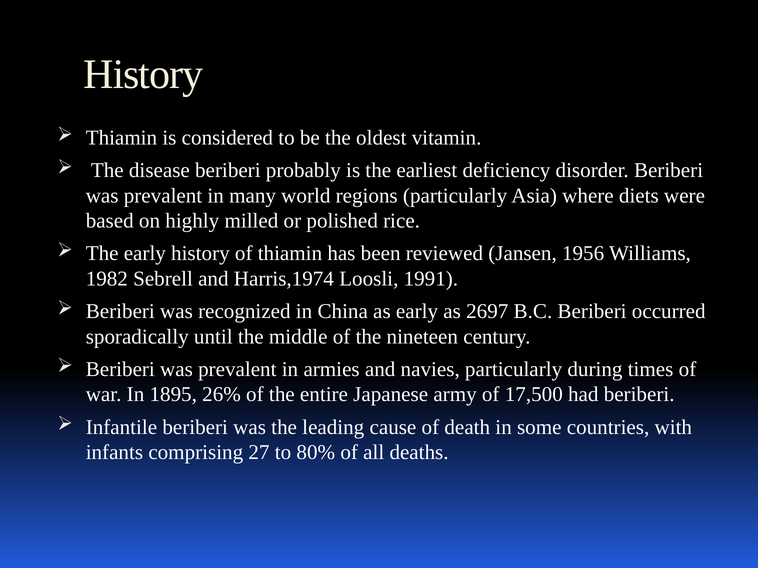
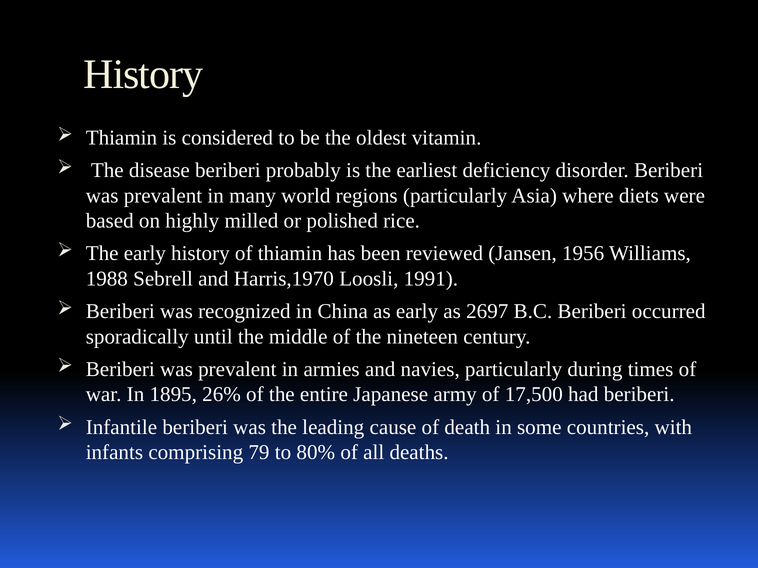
1982: 1982 -> 1988 (107, 279)
Harris,1974: Harris,1974 -> Harris,1970 (284, 279)
27: 27 -> 79 (259, 453)
